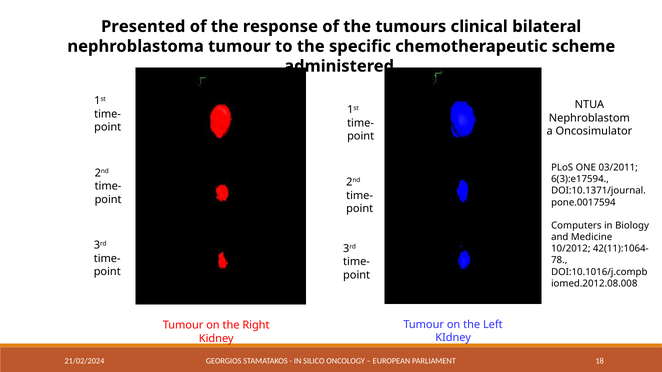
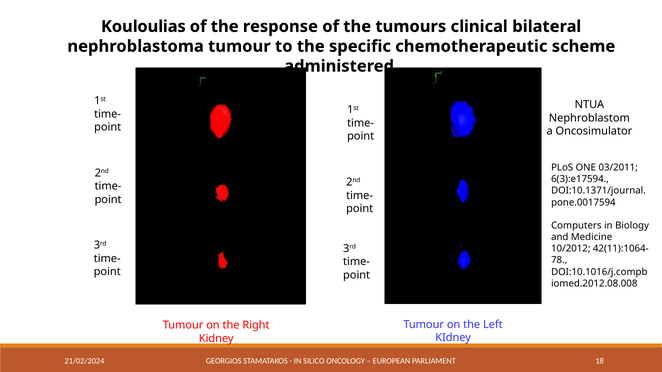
Presented: Presented -> Kouloulias (143, 27)
